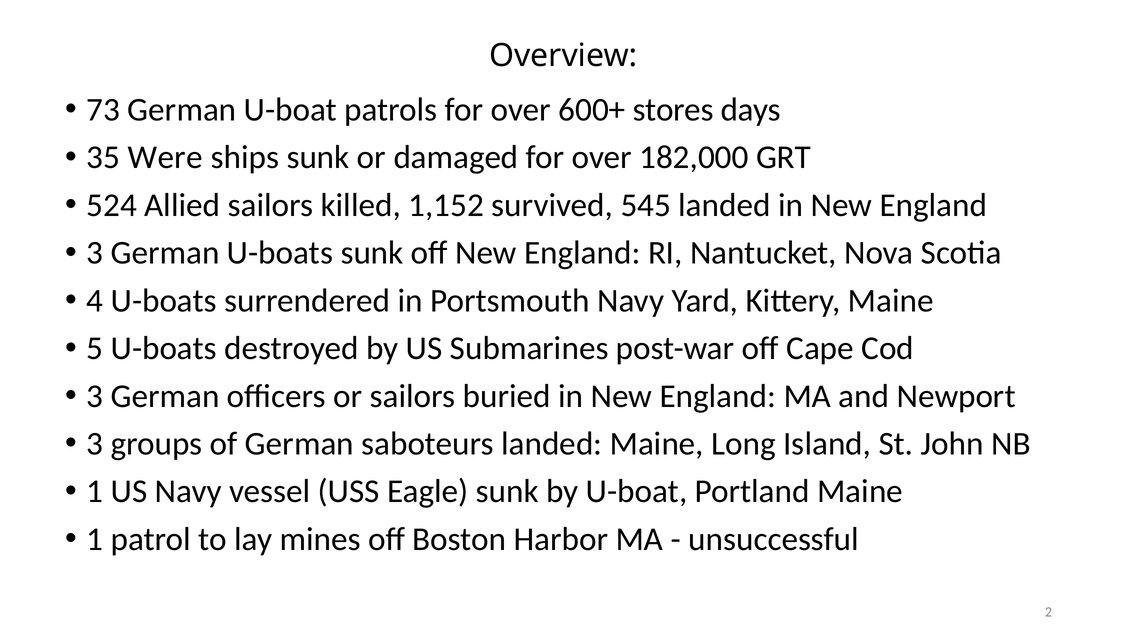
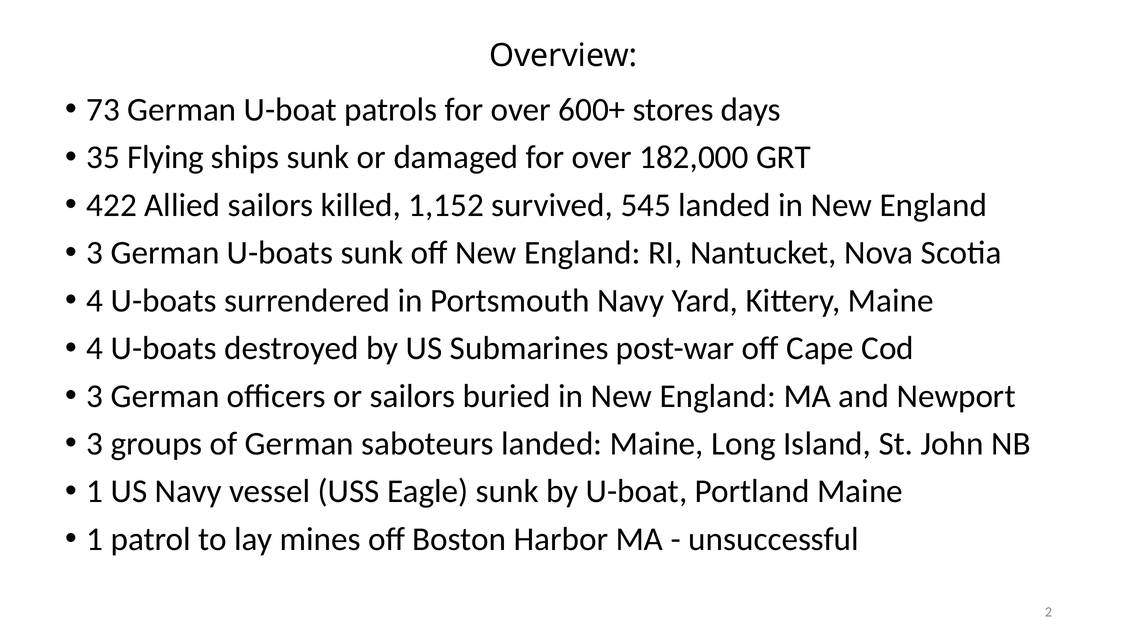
Were: Were -> Flying (166, 157)
524: 524 -> 422 (112, 205)
5: 5 -> 4 (95, 348)
